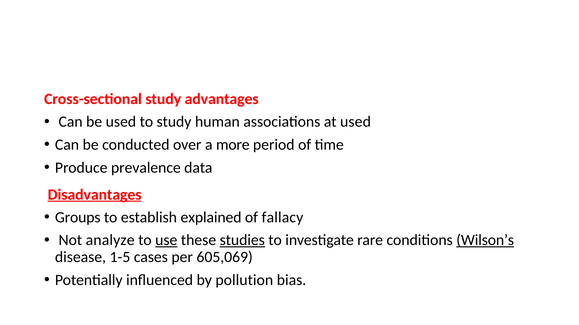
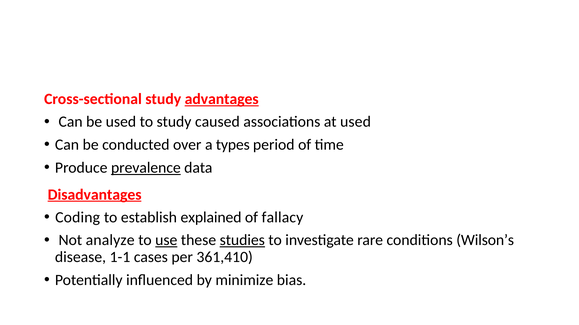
advantages underline: none -> present (222, 99)
human: human -> caused (217, 122)
more: more -> types (233, 145)
prevalence underline: none -> present (146, 168)
Groups: Groups -> Coding (78, 218)
Wilson’s underline: present -> none (485, 241)
1-5: 1-5 -> 1-1 (120, 258)
605,069: 605,069 -> 361,410 (225, 258)
pollution: pollution -> minimize (244, 281)
